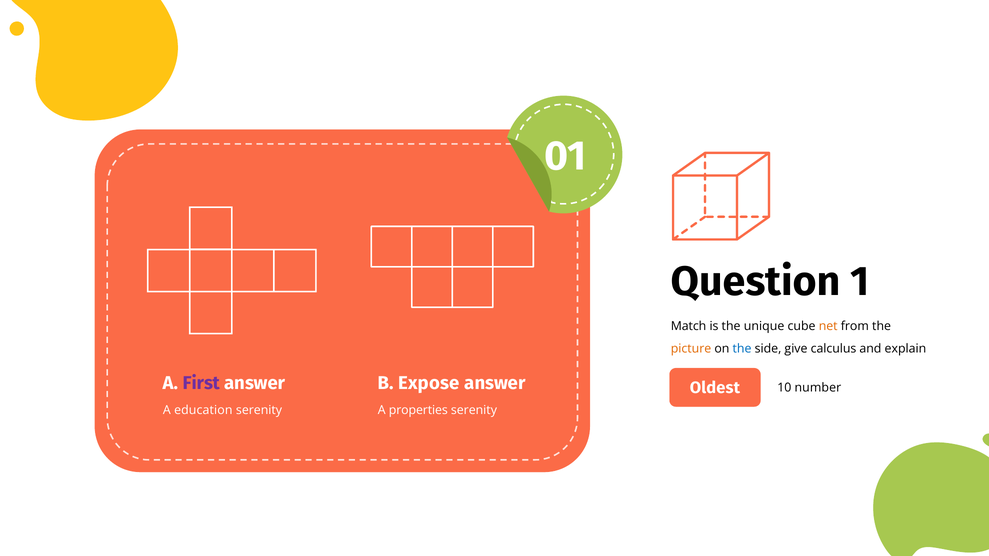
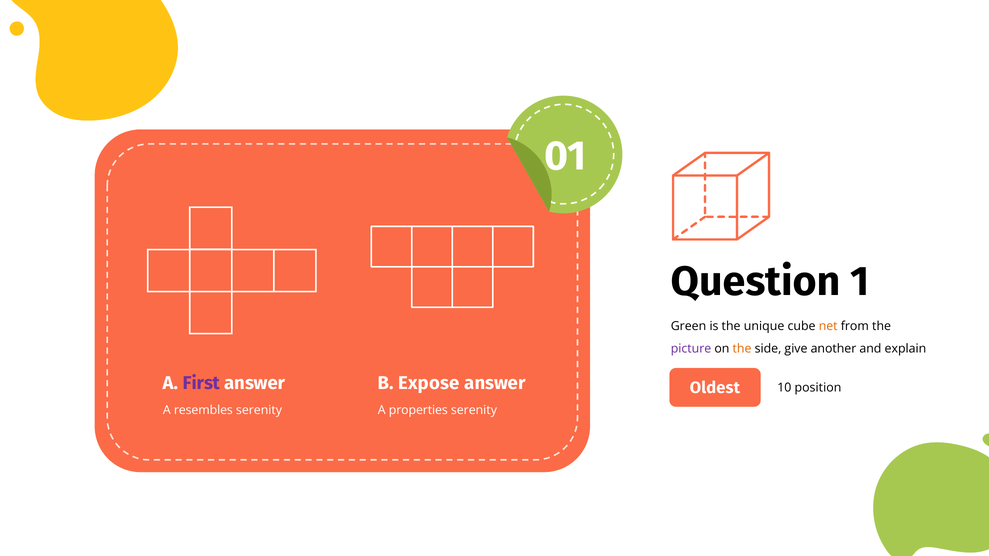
Match: Match -> Green (688, 326)
picture colour: orange -> purple (691, 349)
the colour: blue -> orange (742, 349)
calculus: calculus -> another (833, 349)
number: number -> position (818, 388)
education: education -> resembles (203, 410)
